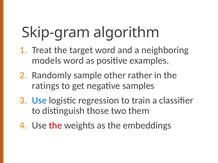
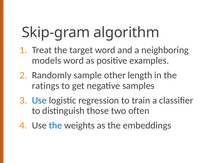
rather: rather -> length (140, 75)
them: them -> often (139, 111)
the colour: red -> blue (55, 126)
